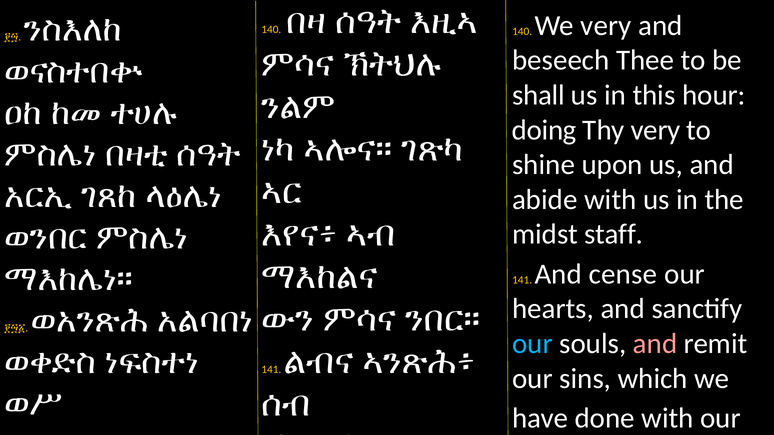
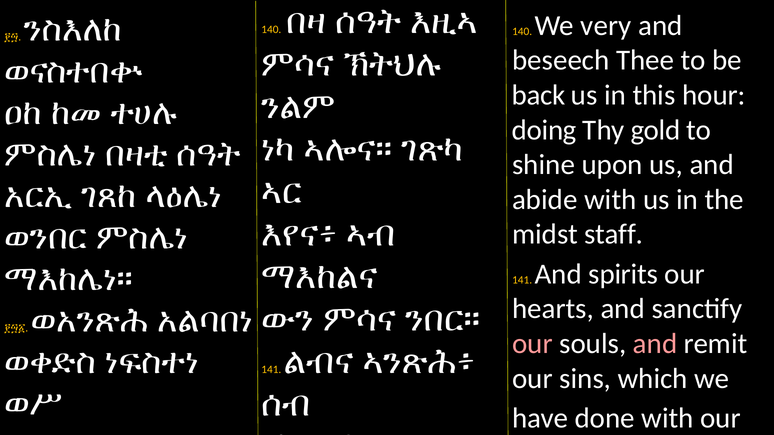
shall: shall -> back (538, 95)
Thy very: very -> gold (656, 130)
cense: cense -> spirits (623, 274)
our colour: light blue -> pink (532, 344)
